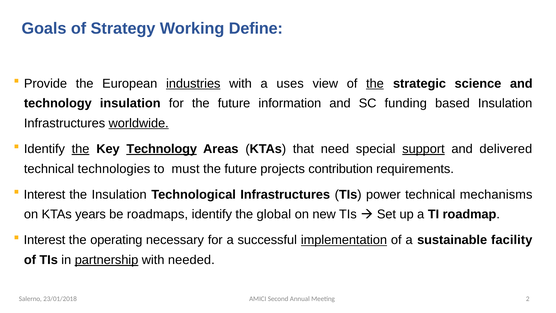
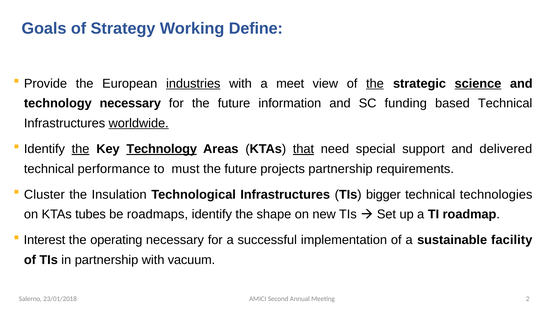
uses: uses -> meet (290, 83)
science underline: none -> present (478, 83)
technology insulation: insulation -> necessary (130, 103)
based Insulation: Insulation -> Technical (505, 103)
that underline: none -> present (303, 149)
support underline: present -> none (423, 149)
technologies: technologies -> performance (114, 169)
projects contribution: contribution -> partnership (341, 169)
Interest: Interest -> Cluster (44, 194)
power: power -> bigger (383, 194)
mechanisms: mechanisms -> technologies (496, 194)
years: years -> tubes (91, 214)
global: global -> shape (274, 214)
implementation underline: present -> none (344, 240)
partnership underline: present -> none (107, 260)
needed: needed -> vacuum (191, 260)
